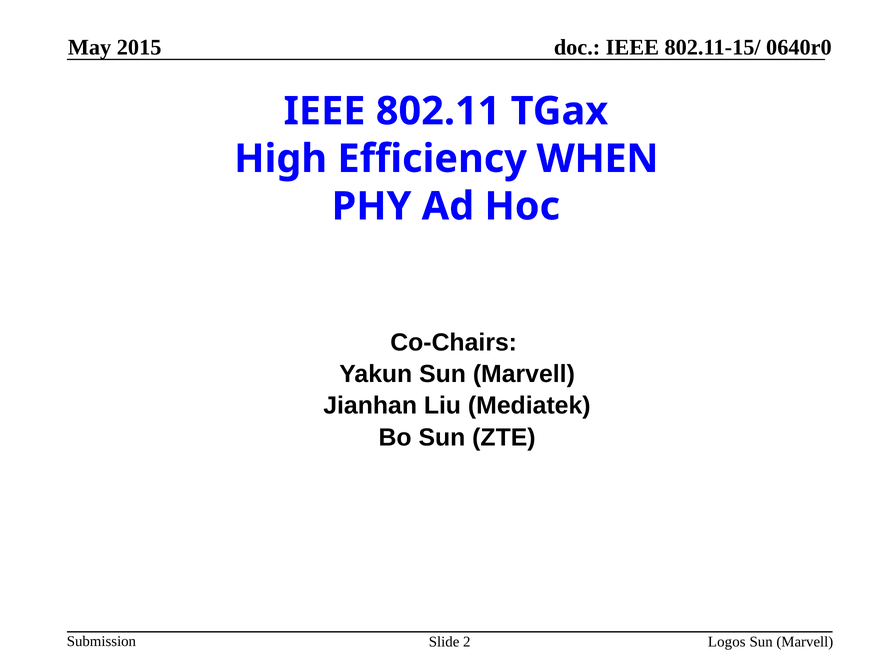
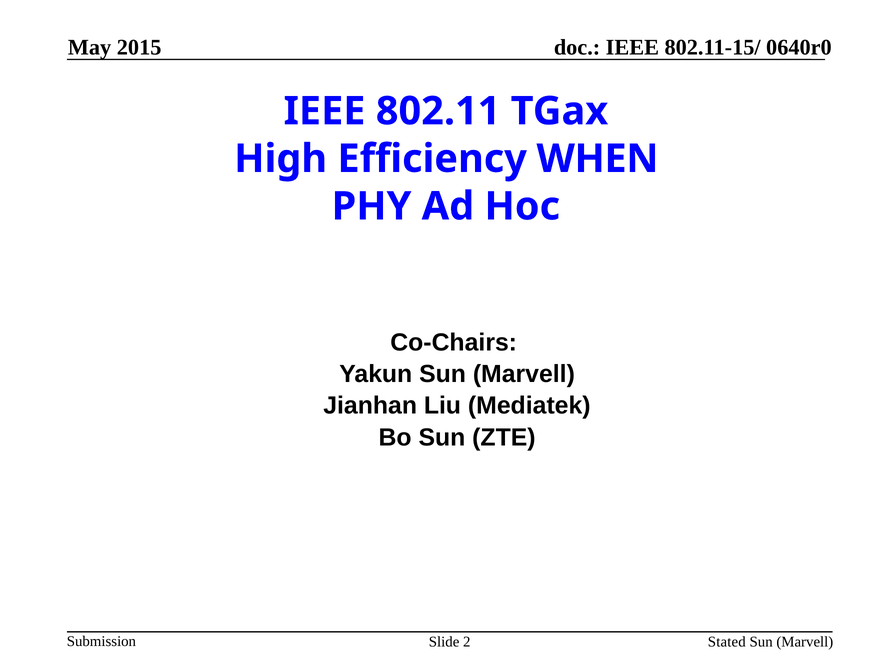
Logos: Logos -> Stated (727, 642)
